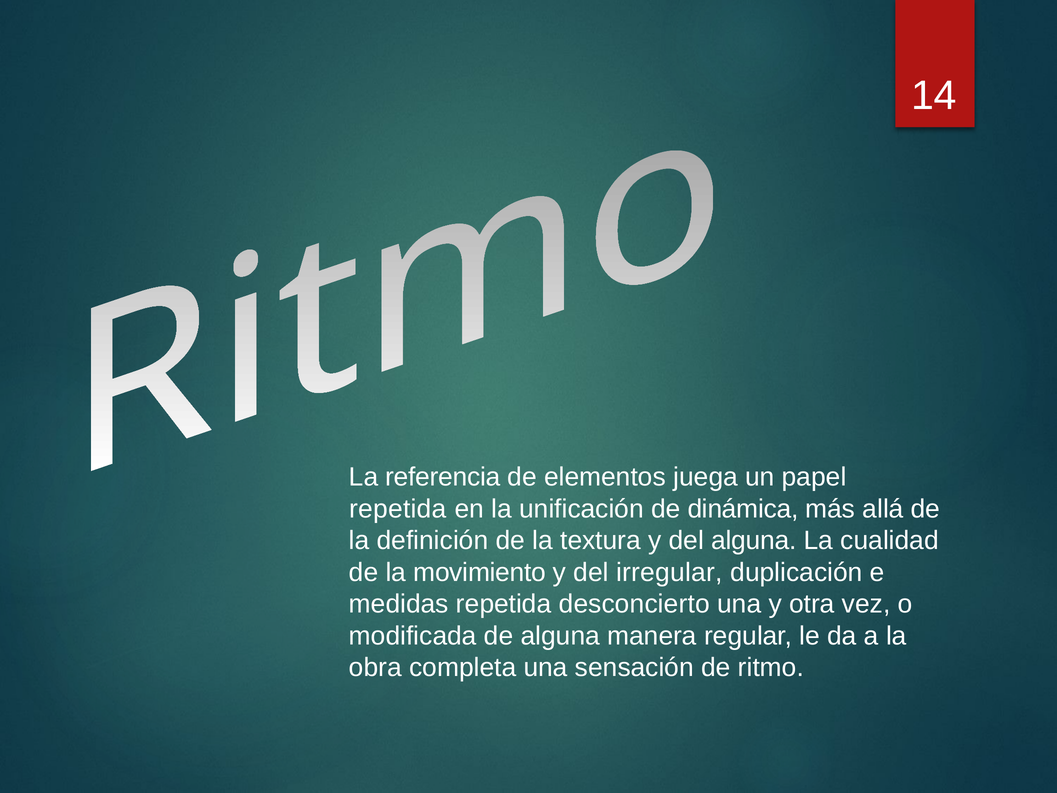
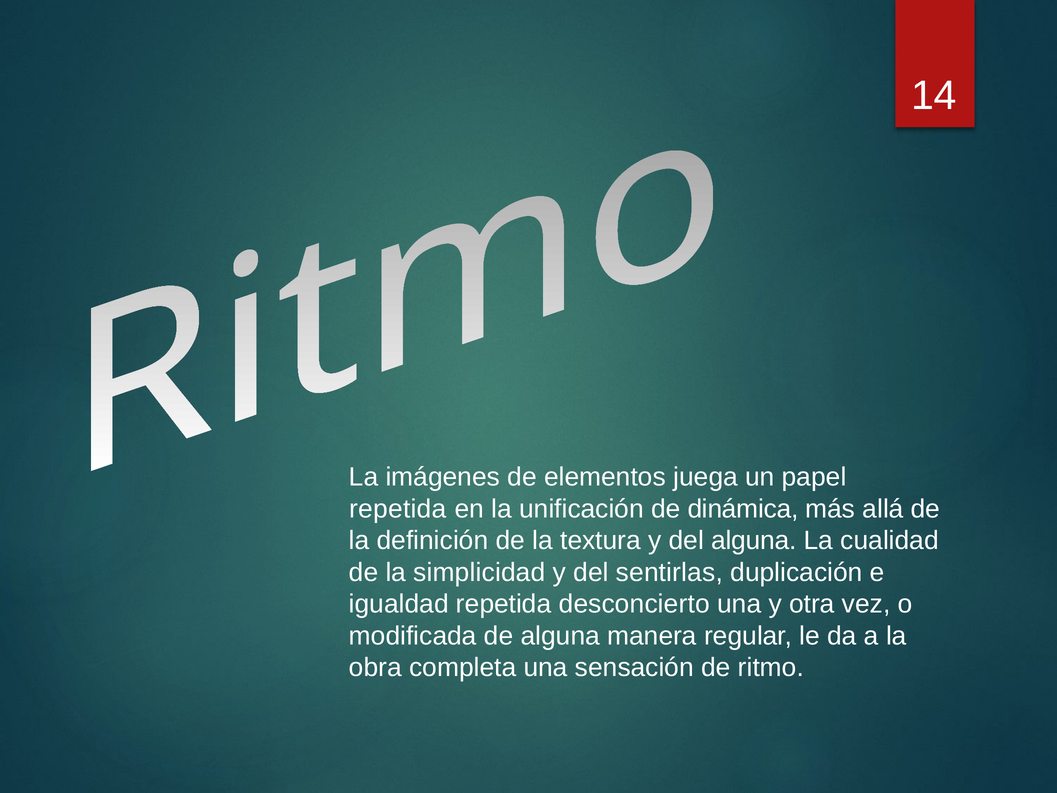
referencia: referencia -> imágenes (443, 477)
movimiento: movimiento -> simplicidad (479, 572)
irregular: irregular -> sentirlas (669, 572)
medidas: medidas -> igualdad (399, 604)
